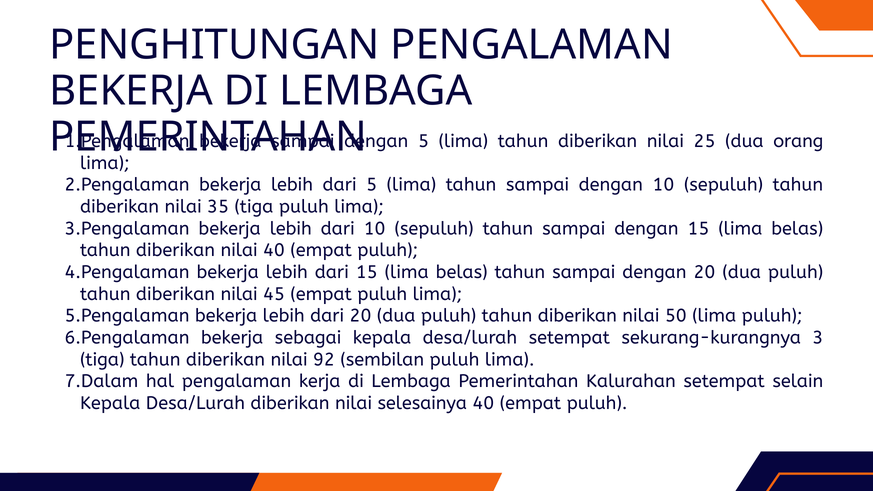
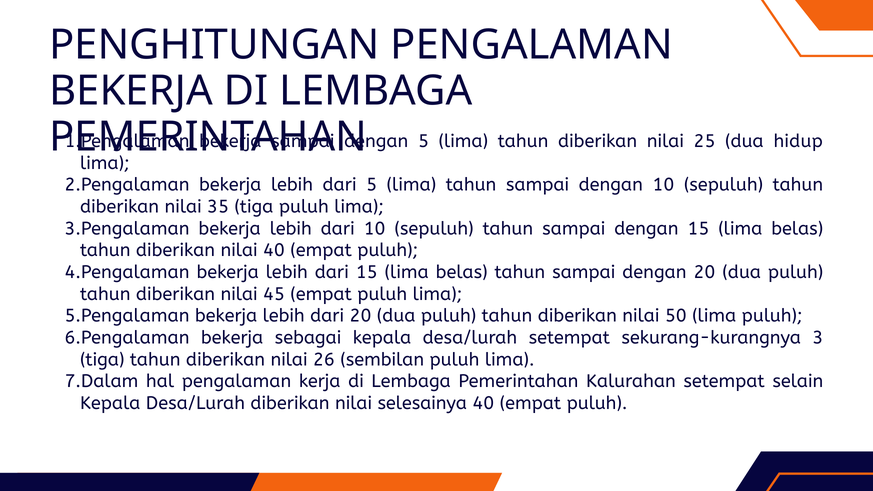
orang: orang -> hidup (798, 141)
92: 92 -> 26 (324, 360)
